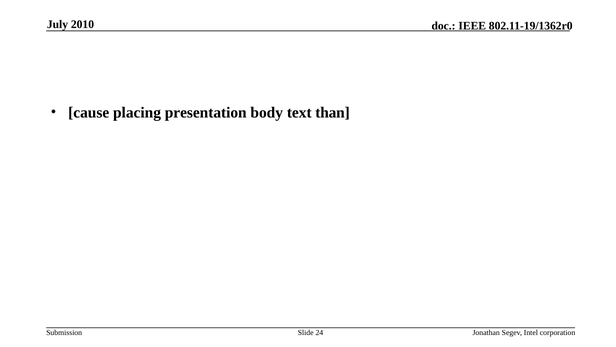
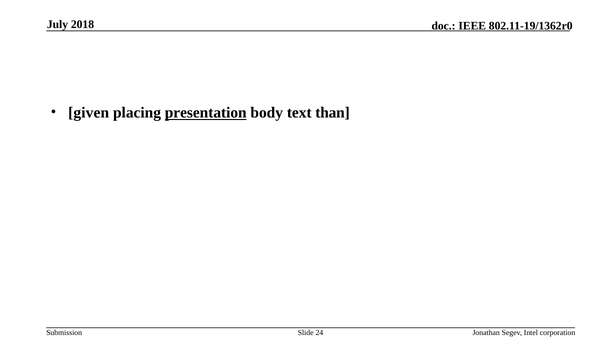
2010: 2010 -> 2018 (82, 24)
cause: cause -> given (89, 113)
presentation underline: none -> present (206, 113)
